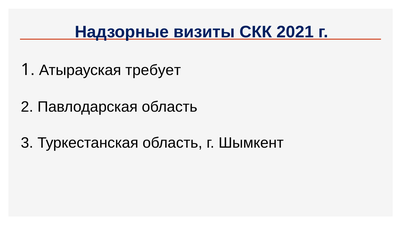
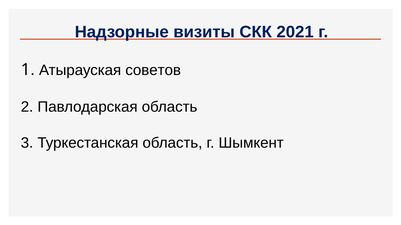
требует: требует -> советов (153, 70)
